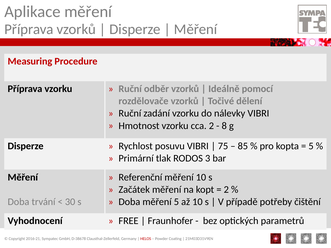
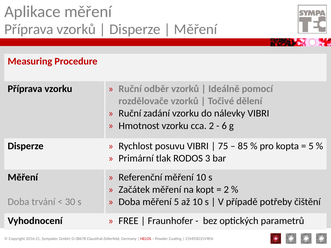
8: 8 -> 6 (224, 126)
